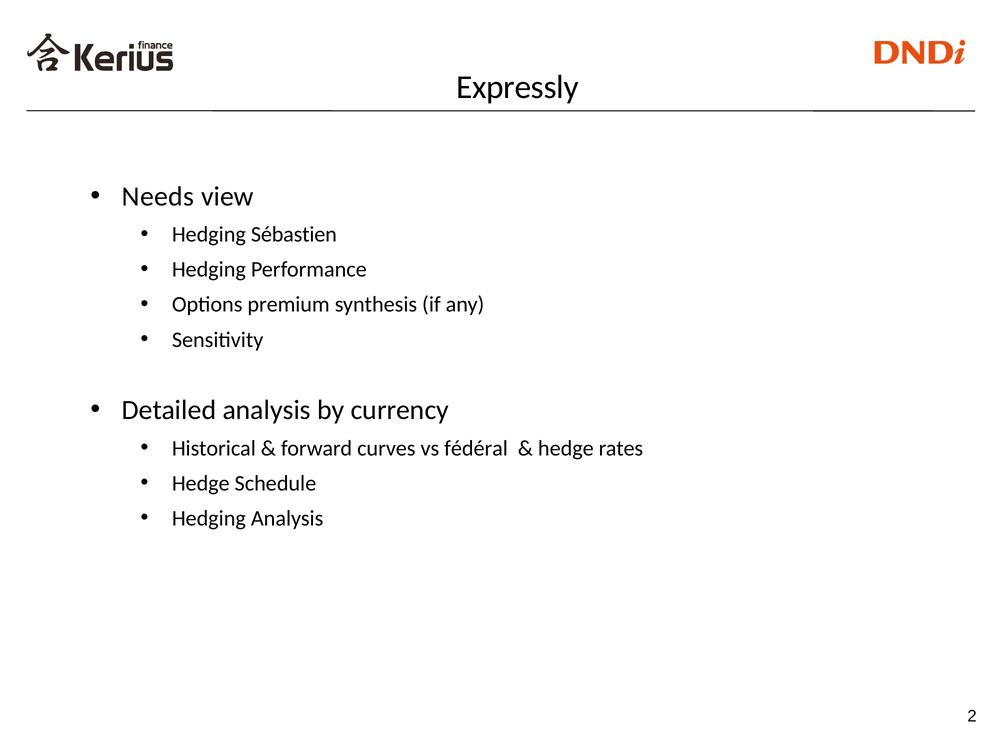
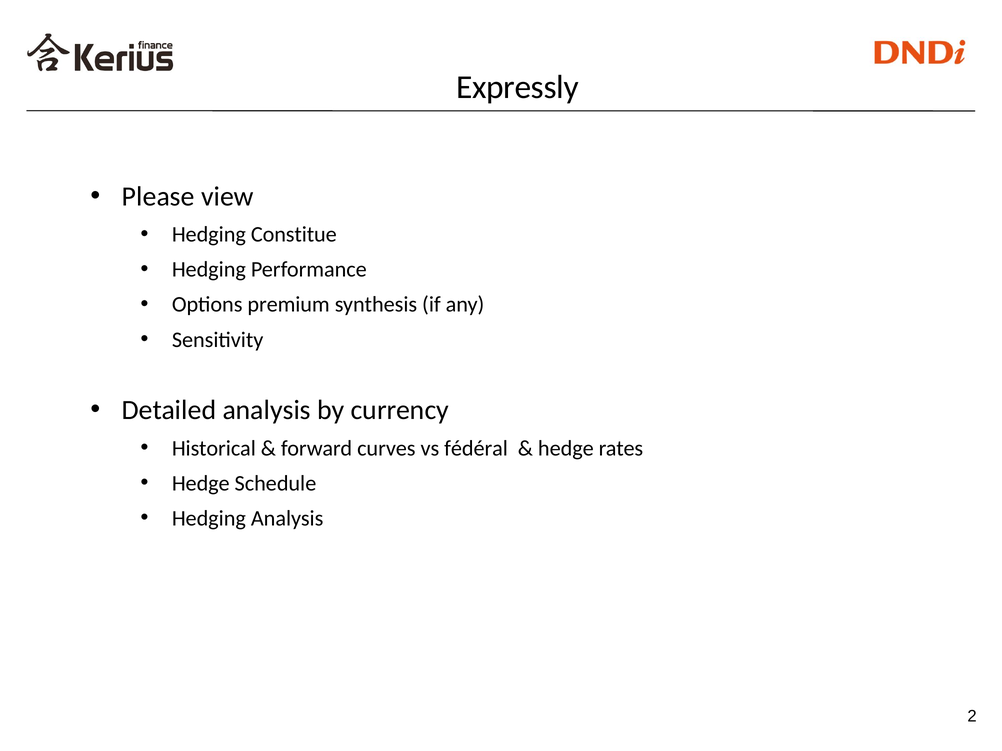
Needs: Needs -> Please (158, 197)
Sébastien: Sébastien -> Constitue (294, 235)
